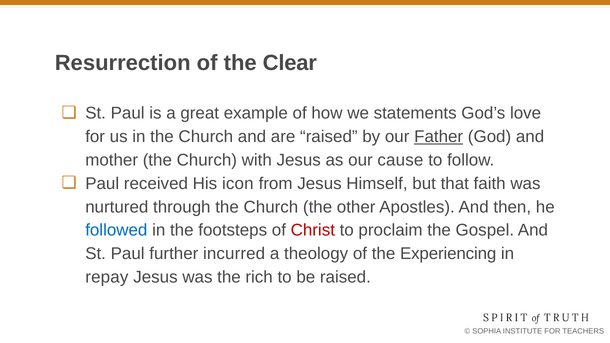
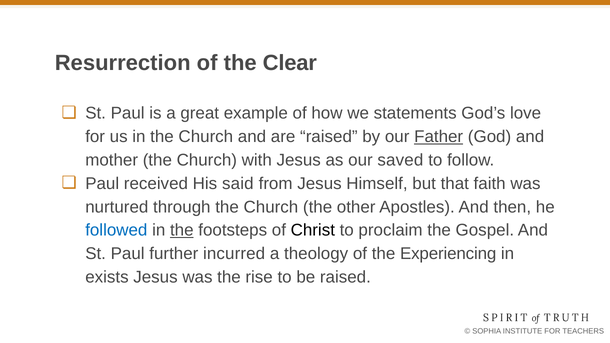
cause: cause -> saved (400, 160)
icon: icon -> said (238, 184)
the underline: none -> present (182, 230)
Christ colour: red -> black (313, 230)
repay: repay -> exists (107, 277)
rich: rich -> rise (259, 277)
